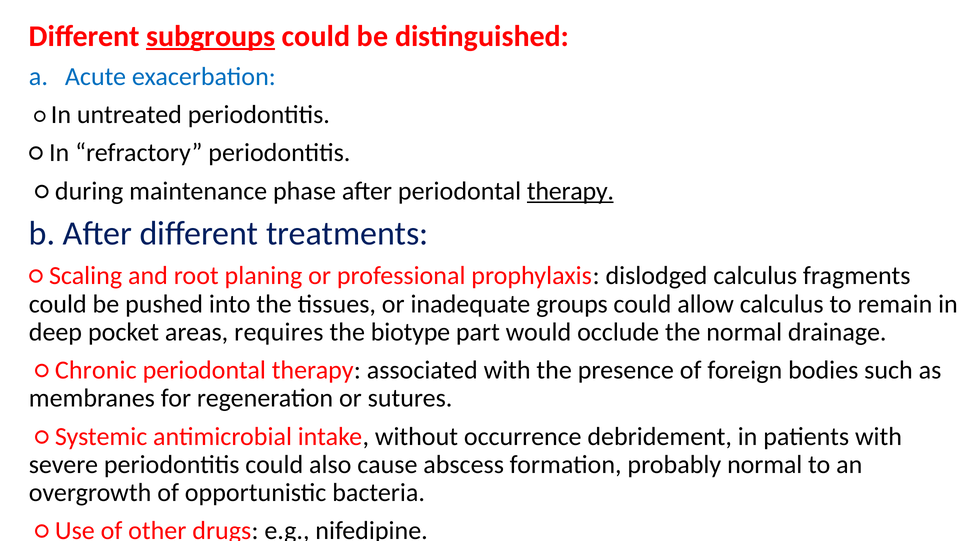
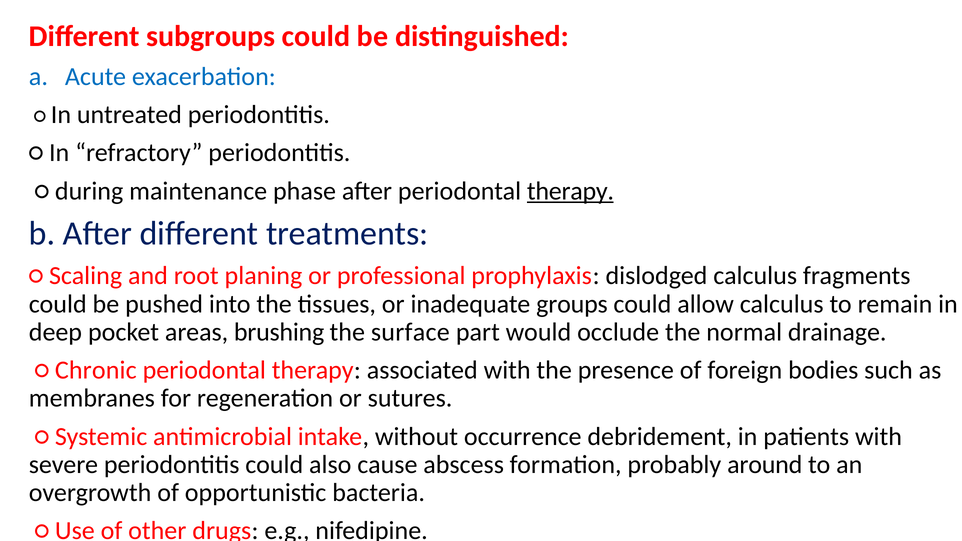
subgroups underline: present -> none (211, 36)
requires: requires -> brushing (279, 332)
biotype: biotype -> surface (410, 332)
probably normal: normal -> around (765, 465)
